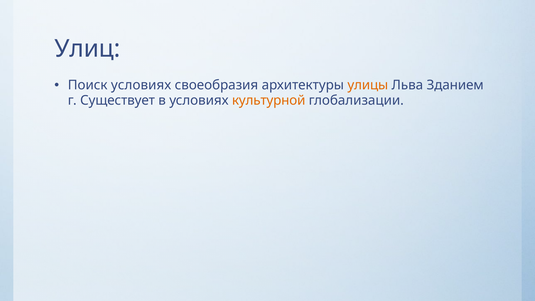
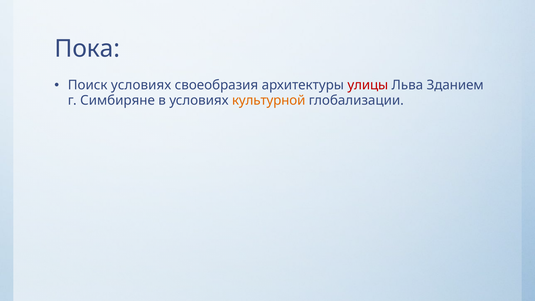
Улиц: Улиц -> Пока (87, 49)
улицы colour: orange -> red (368, 85)
Существует: Существует -> Симбиряне (118, 100)
